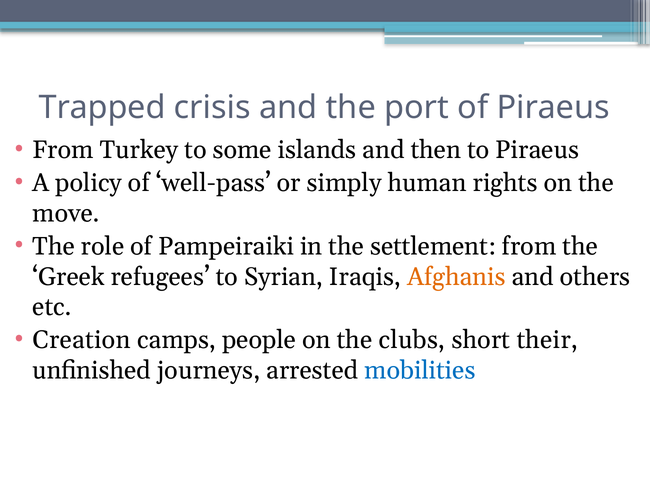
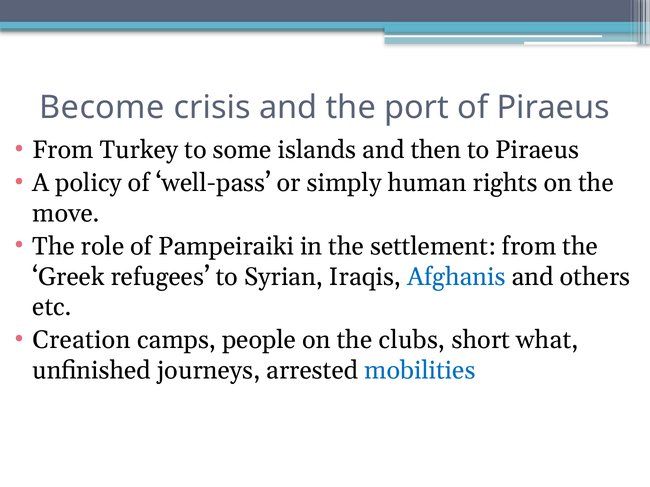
Trapped: Trapped -> Become (102, 108)
Afghanis colour: orange -> blue (456, 277)
their: their -> what (547, 340)
